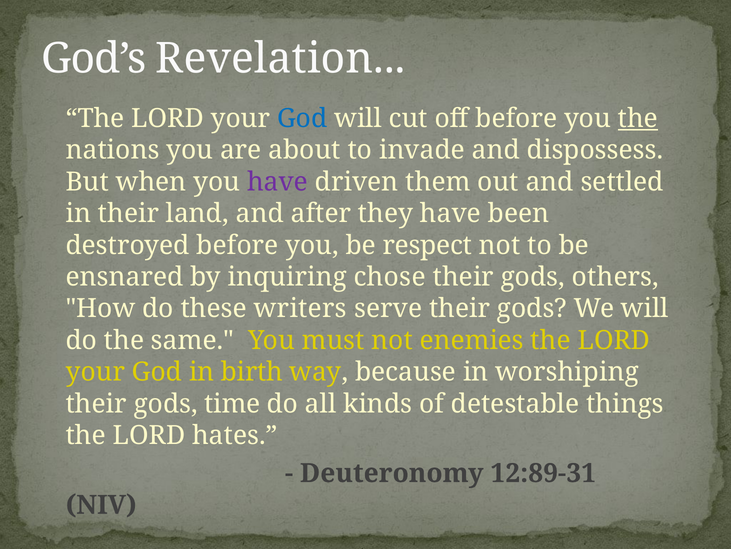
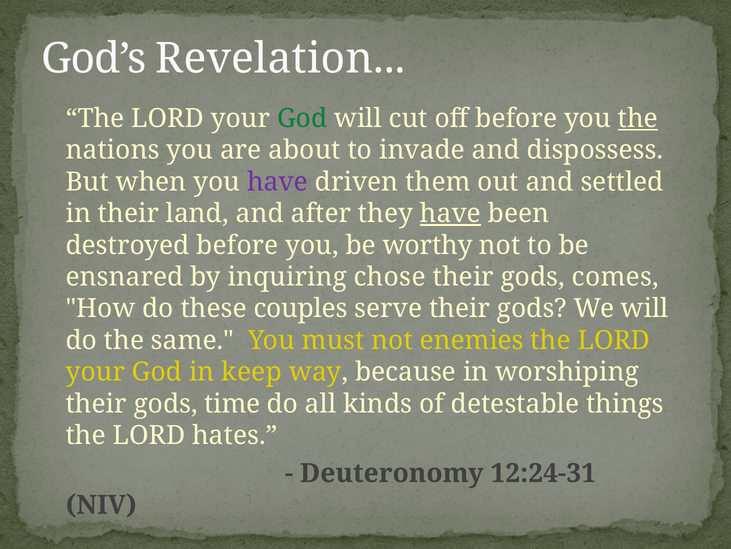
God colour: blue -> green (302, 118)
have underline: none -> present (450, 213)
respect: respect -> worthy (428, 245)
others: others -> comes (615, 277)
writers: writers -> couples (301, 308)
birth: birth -> keep (252, 372)
12:89-31: 12:89-31 -> 12:24-31 (543, 473)
